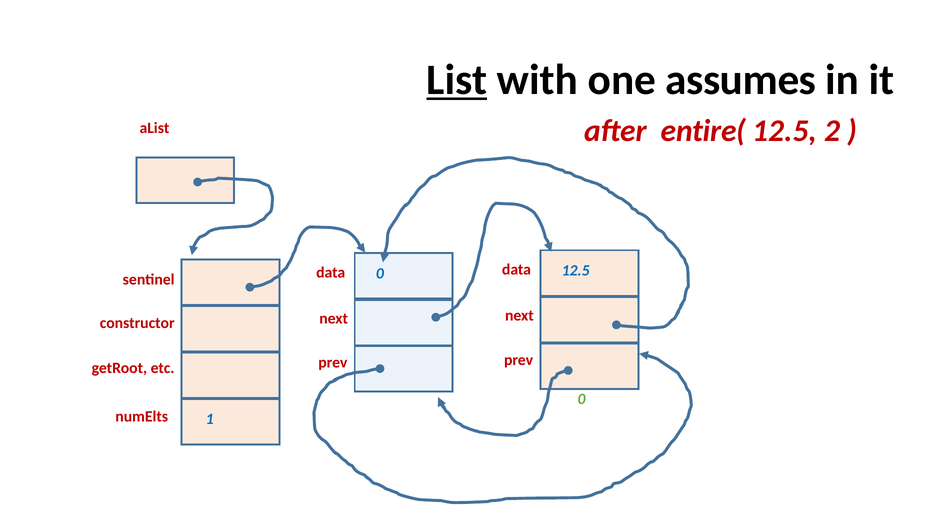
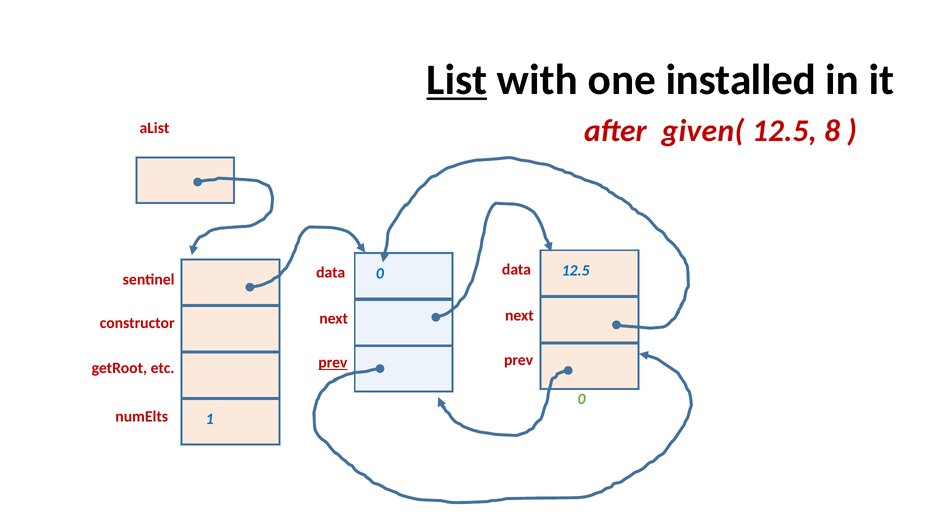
assumes: assumes -> installed (741, 80)
entire(: entire( -> given( (703, 131)
2: 2 -> 8 (832, 131)
prev underline: none -> present (333, 363)
